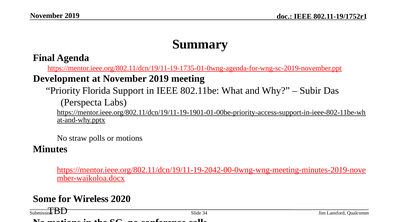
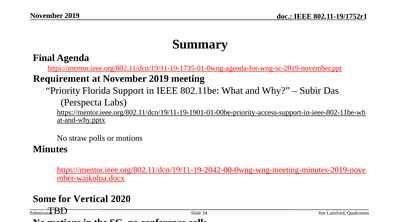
Development: Development -> Requirement (61, 79)
Wireless: Wireless -> Vertical (91, 199)
